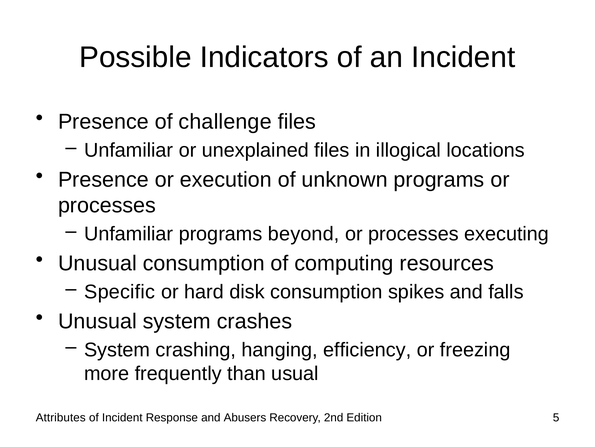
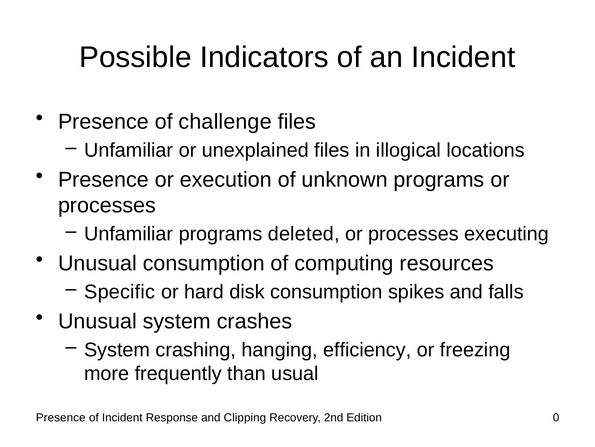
beyond: beyond -> deleted (304, 234)
Attributes: Attributes -> Presence (61, 417)
Abusers: Abusers -> Clipping (245, 417)
5: 5 -> 0 (556, 417)
